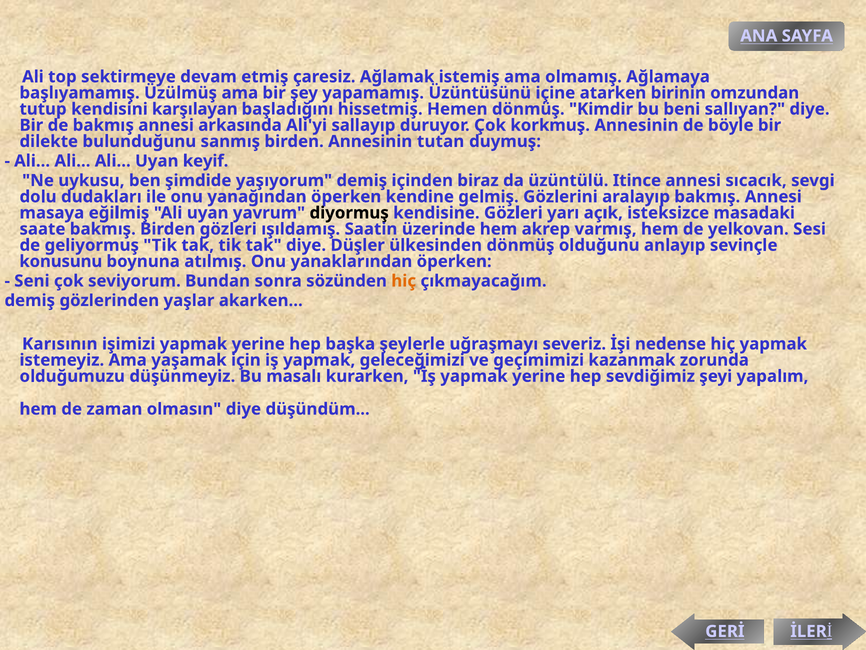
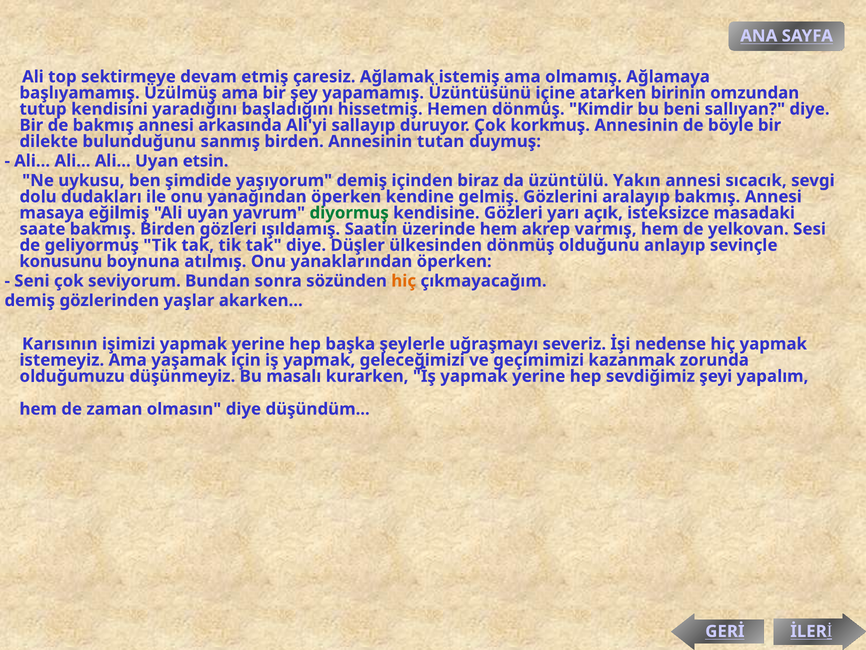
karşılayan: karşılayan -> yaradığını (195, 109)
keyif: keyif -> etsin (206, 161)
Itince: Itince -> Yakın (637, 180)
diyormuş colour: black -> green (349, 213)
